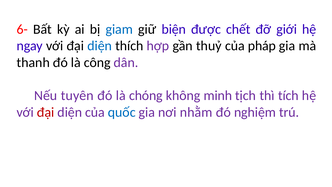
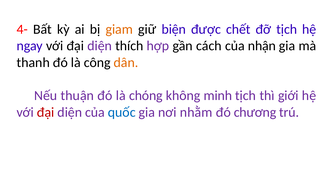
6-: 6- -> 4- (22, 29)
giam colour: blue -> orange (119, 29)
đỡ giới: giới -> tịch (287, 29)
diện colour: blue -> purple (100, 46)
thuỷ: thuỷ -> cách (209, 46)
pháp: pháp -> nhận (262, 46)
dân colour: purple -> orange (126, 62)
tuyên: tuyên -> thuận (77, 96)
tích: tích -> giới (288, 96)
nghiệm: nghiệm -> chương (255, 112)
